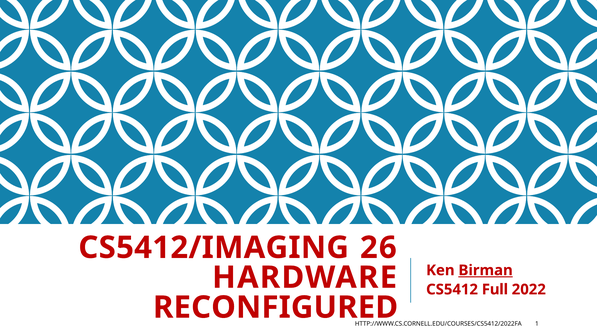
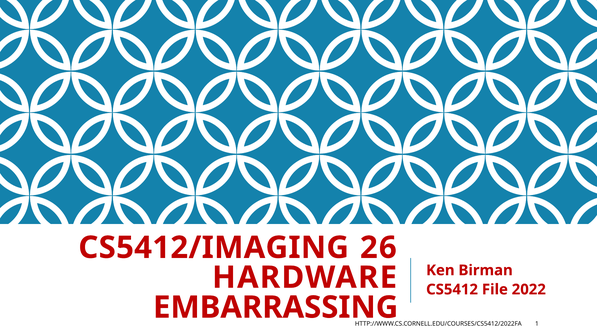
Birman underline: present -> none (486, 270)
Full: Full -> File (495, 289)
RECONFIGURED: RECONFIGURED -> EMBARRASSING (276, 307)
